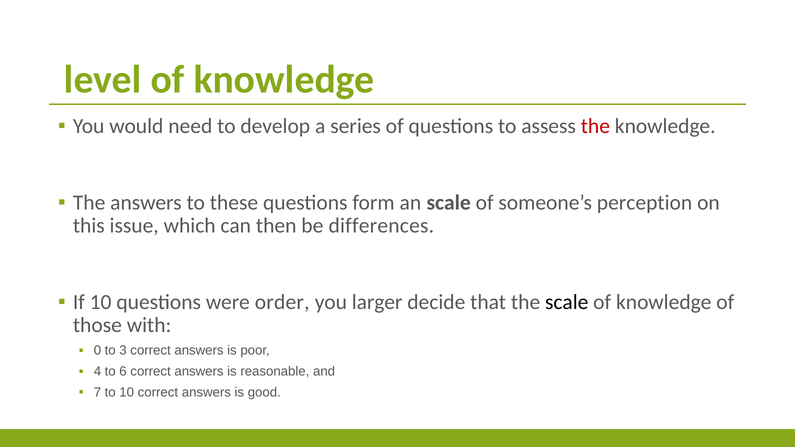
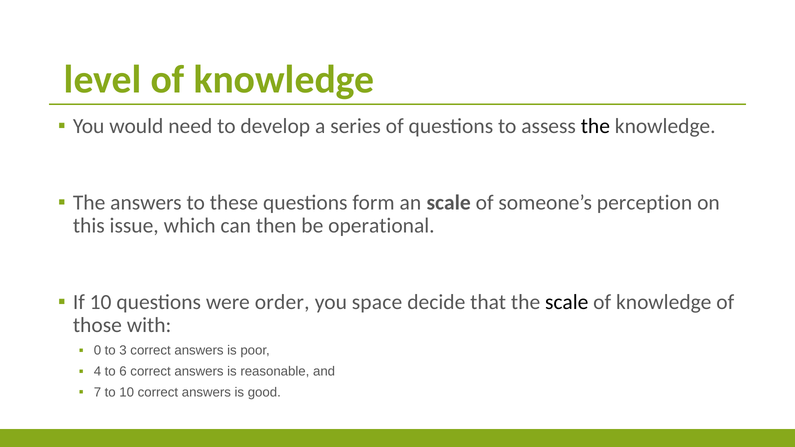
the colour: red -> black (595, 126)
differences: differences -> operational (381, 226)
larger: larger -> space (377, 302)
